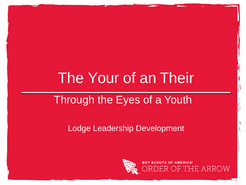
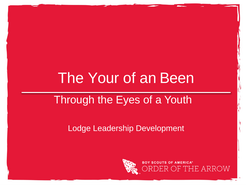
Their: Their -> Been (177, 78)
